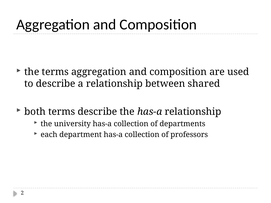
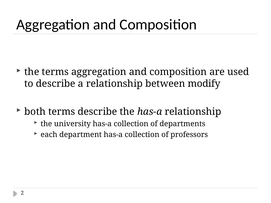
shared: shared -> modify (204, 84)
